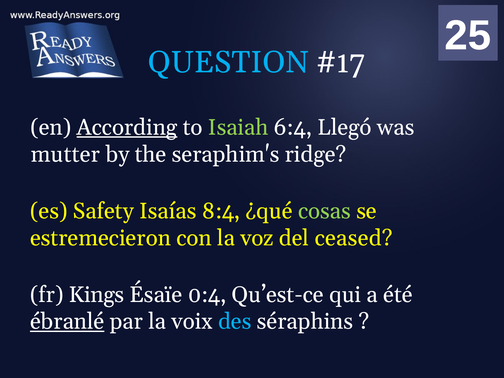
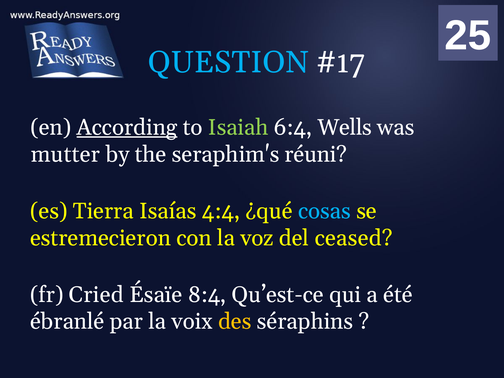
Llegó: Llegó -> Wells (345, 127)
ridge: ridge -> réuni (316, 154)
Safety: Safety -> Tierra (103, 211)
8:4: 8:4 -> 4:4 (221, 211)
cosas colour: light green -> light blue (324, 211)
Kings: Kings -> Cried (96, 295)
0:4: 0:4 -> 8:4 (207, 295)
ébranlé underline: present -> none (67, 322)
des colour: light blue -> yellow (235, 322)
